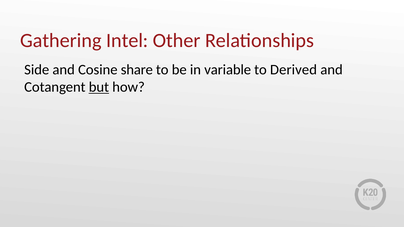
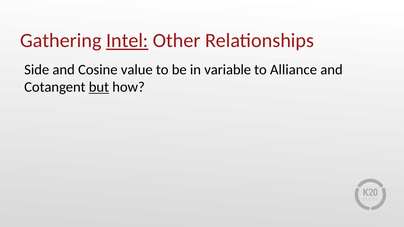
Intel underline: none -> present (127, 41)
share: share -> value (137, 70)
Derived: Derived -> Alliance (294, 70)
